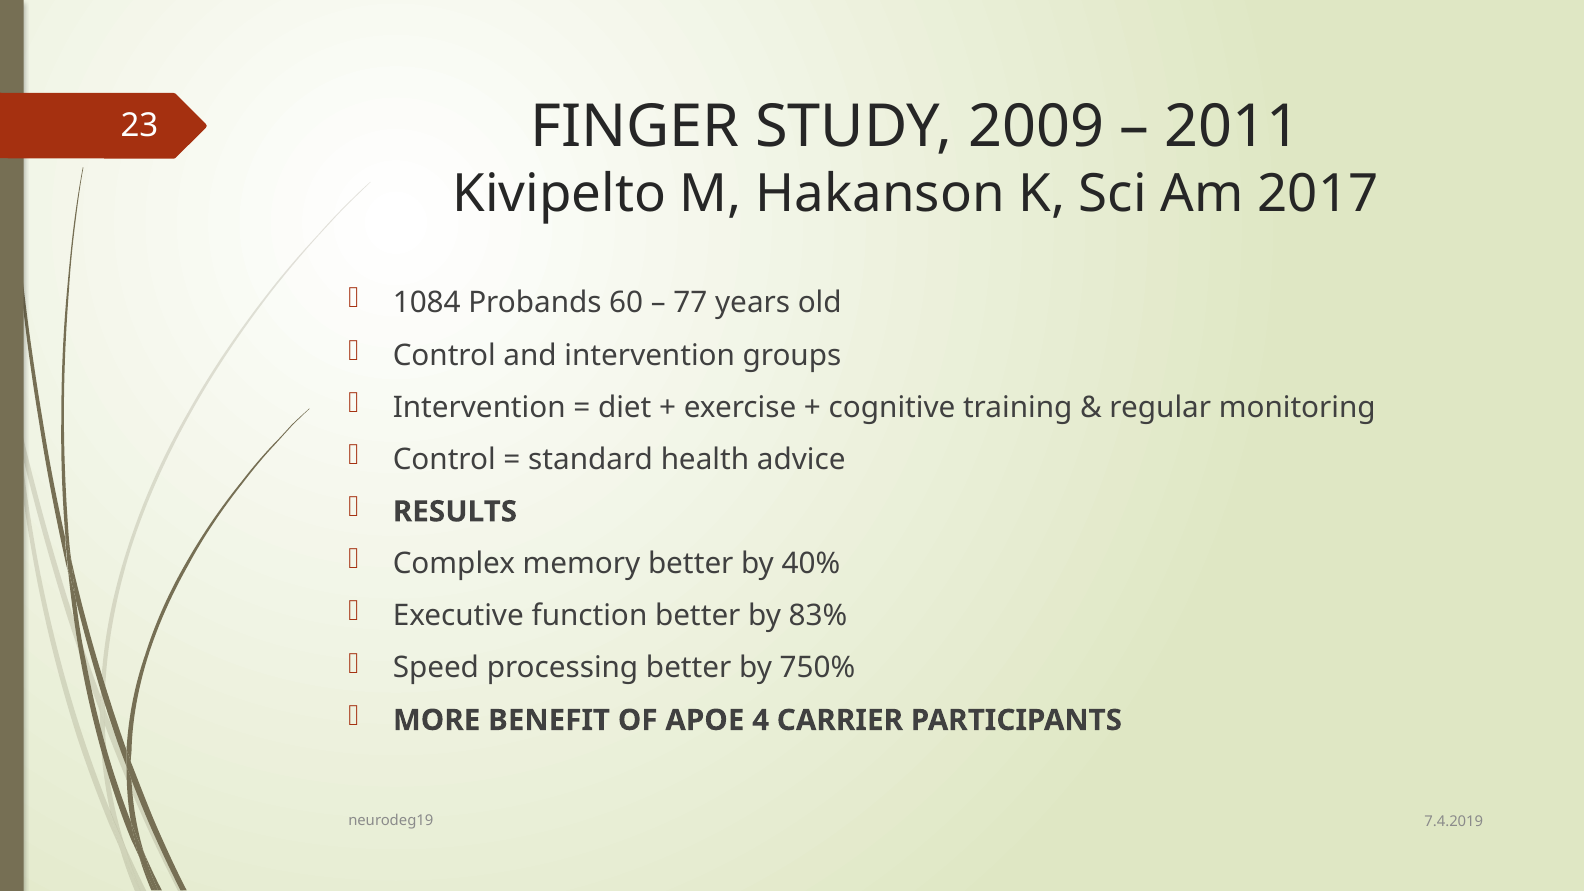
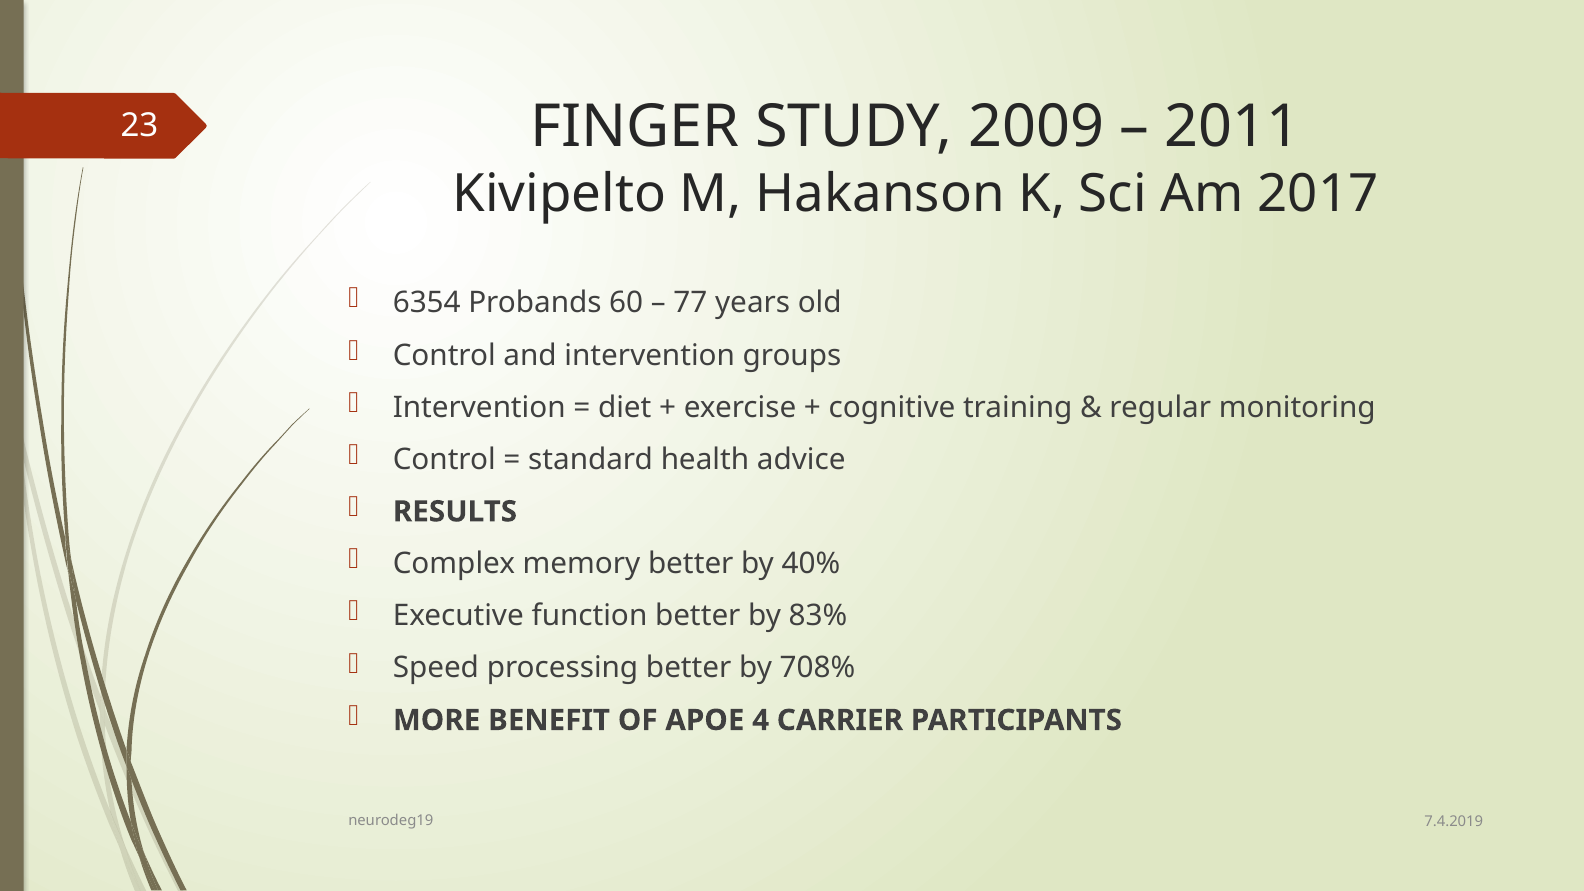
1084: 1084 -> 6354 (427, 303)
750%: 750% -> 708% (817, 668)
